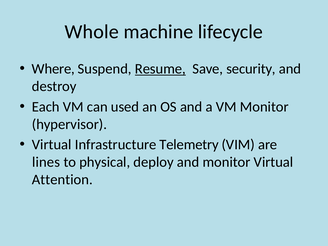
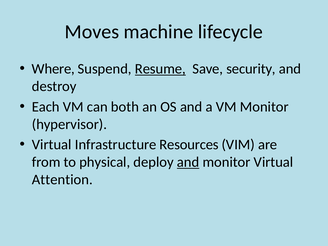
Whole: Whole -> Moves (92, 32)
used: used -> both (125, 107)
Telemetry: Telemetry -> Resources (189, 145)
lines: lines -> from (46, 162)
and underline: none -> present (188, 162)
